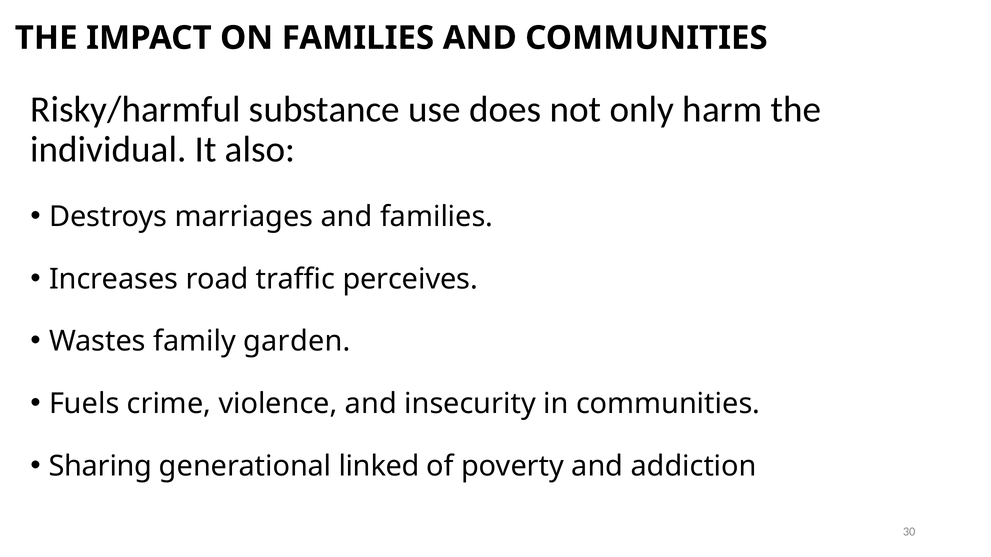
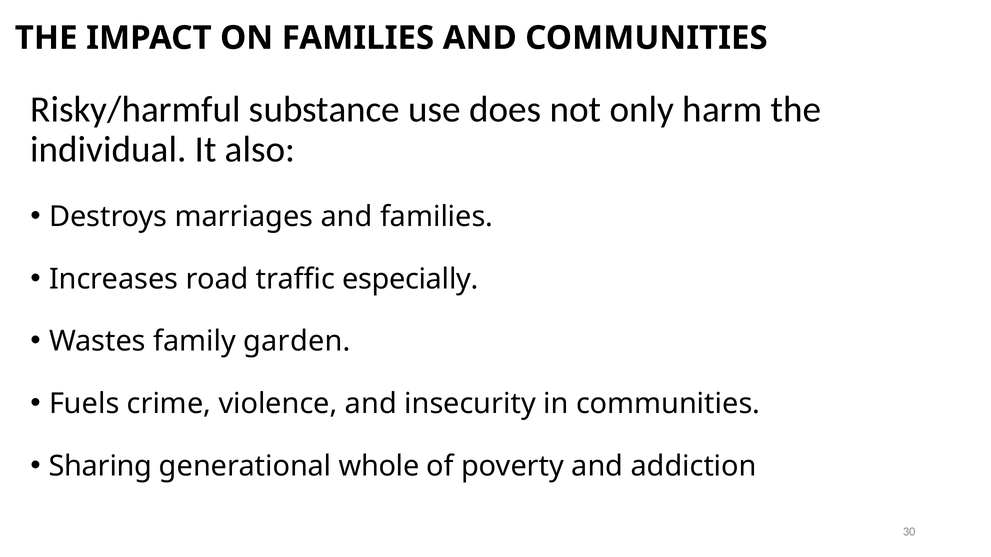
perceives: perceives -> especially (410, 279)
linked: linked -> whole (379, 466)
